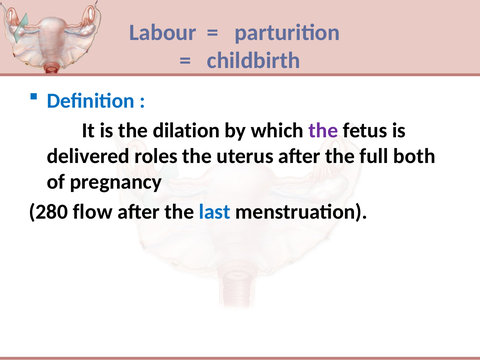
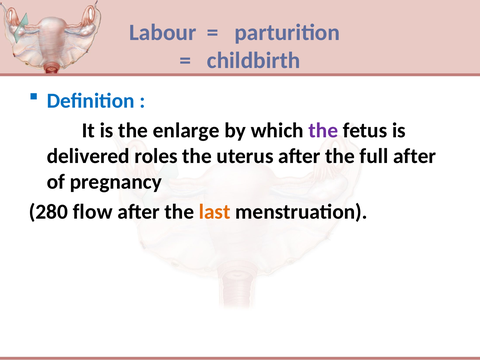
dilation: dilation -> enlarge (186, 131)
full both: both -> after (415, 156)
last colour: blue -> orange (215, 212)
